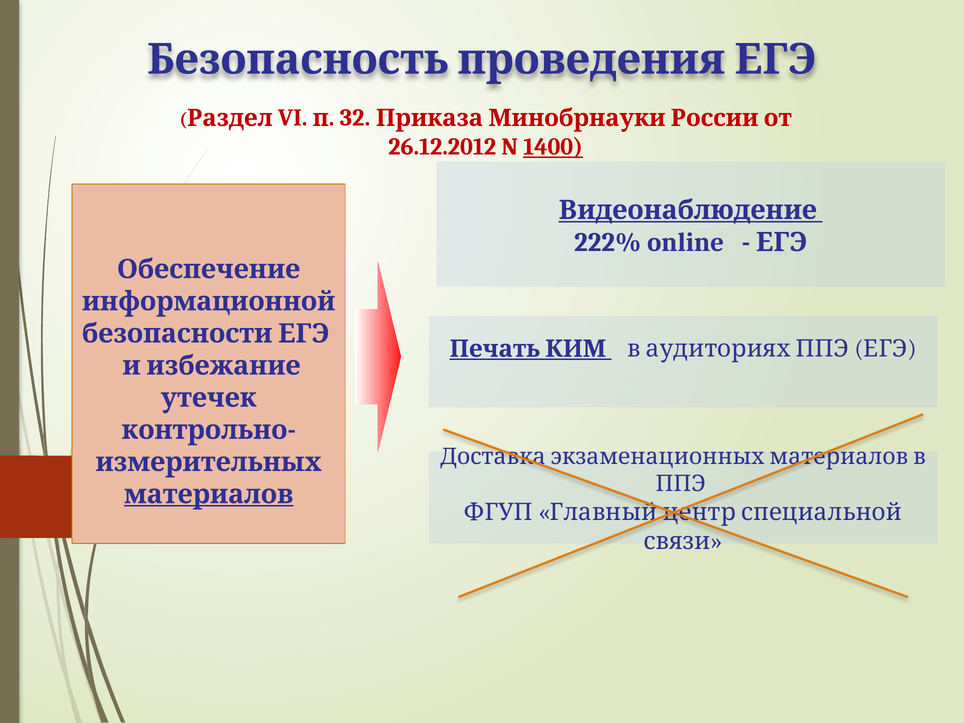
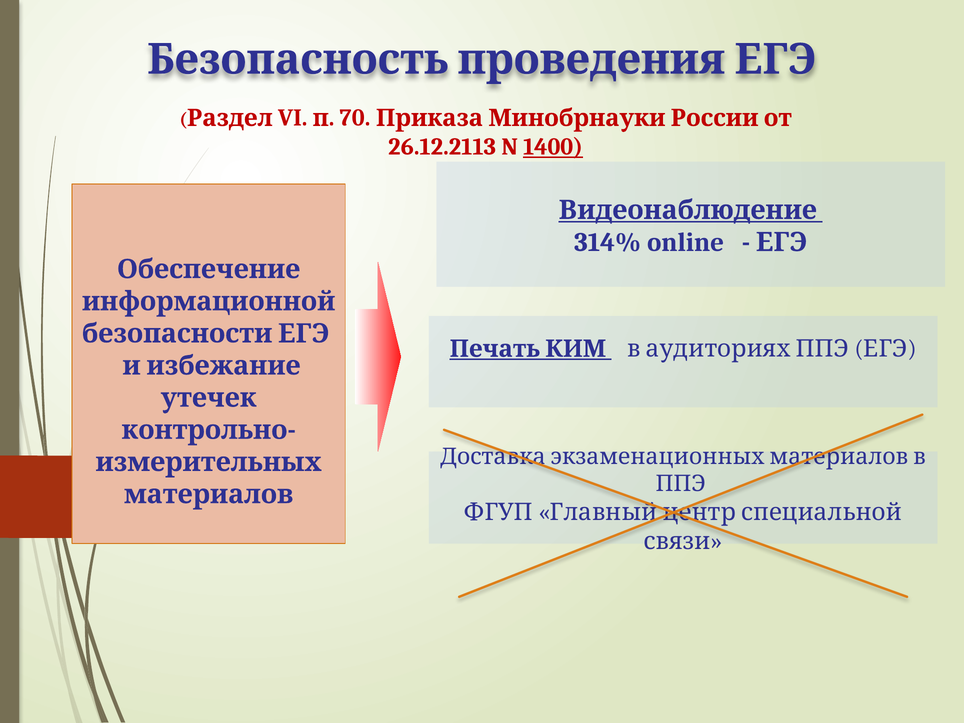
32: 32 -> 70 (355, 118)
26.12.2012: 26.12.2012 -> 26.12.2113 (442, 147)
222%: 222% -> 314% (608, 242)
материалов underline: present -> none (209, 494)
